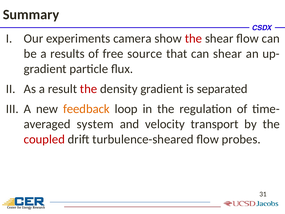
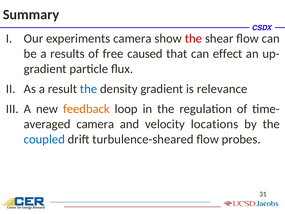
source: source -> caused (145, 54)
can shear: shear -> effect (228, 54)
the colour: red -> blue (89, 89)
separated: separated -> relevance (222, 89)
system: system -> camera (95, 124)
transport: transport -> locations (215, 124)
coupled colour: red -> blue (44, 139)
